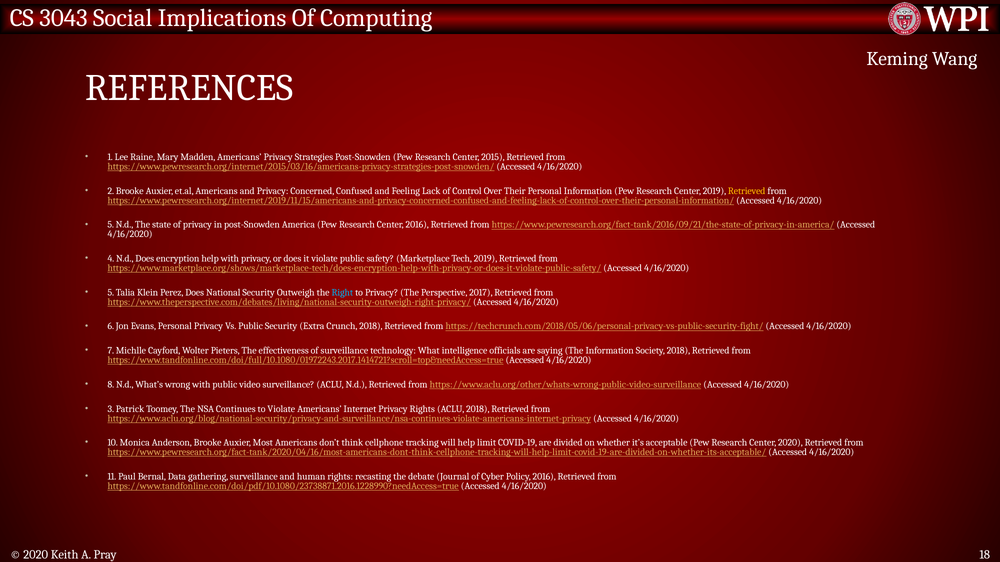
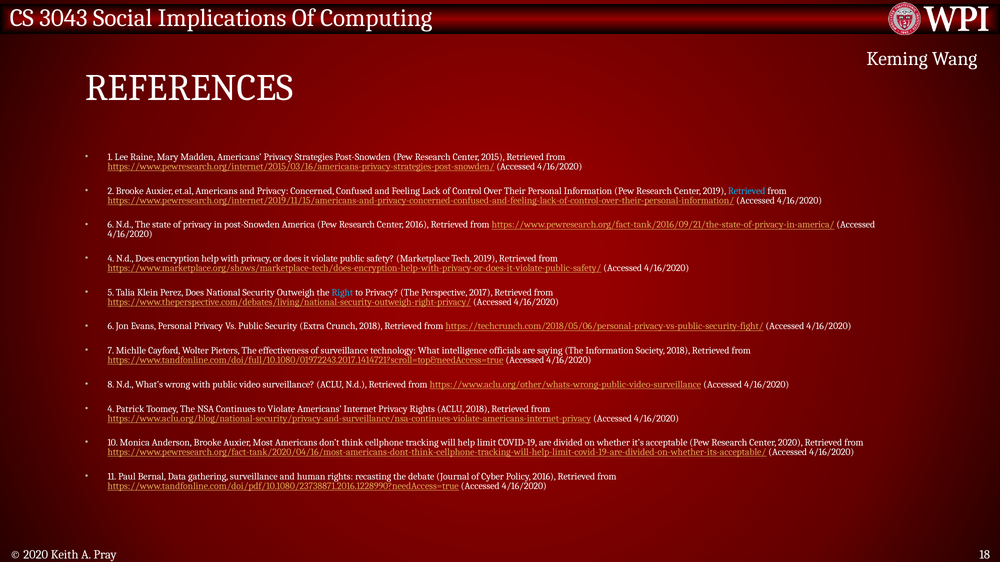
Retrieved colour: yellow -> light blue (747, 191)
5: 5 -> 6 (111, 225)
3: 3 -> 4 (111, 409)
